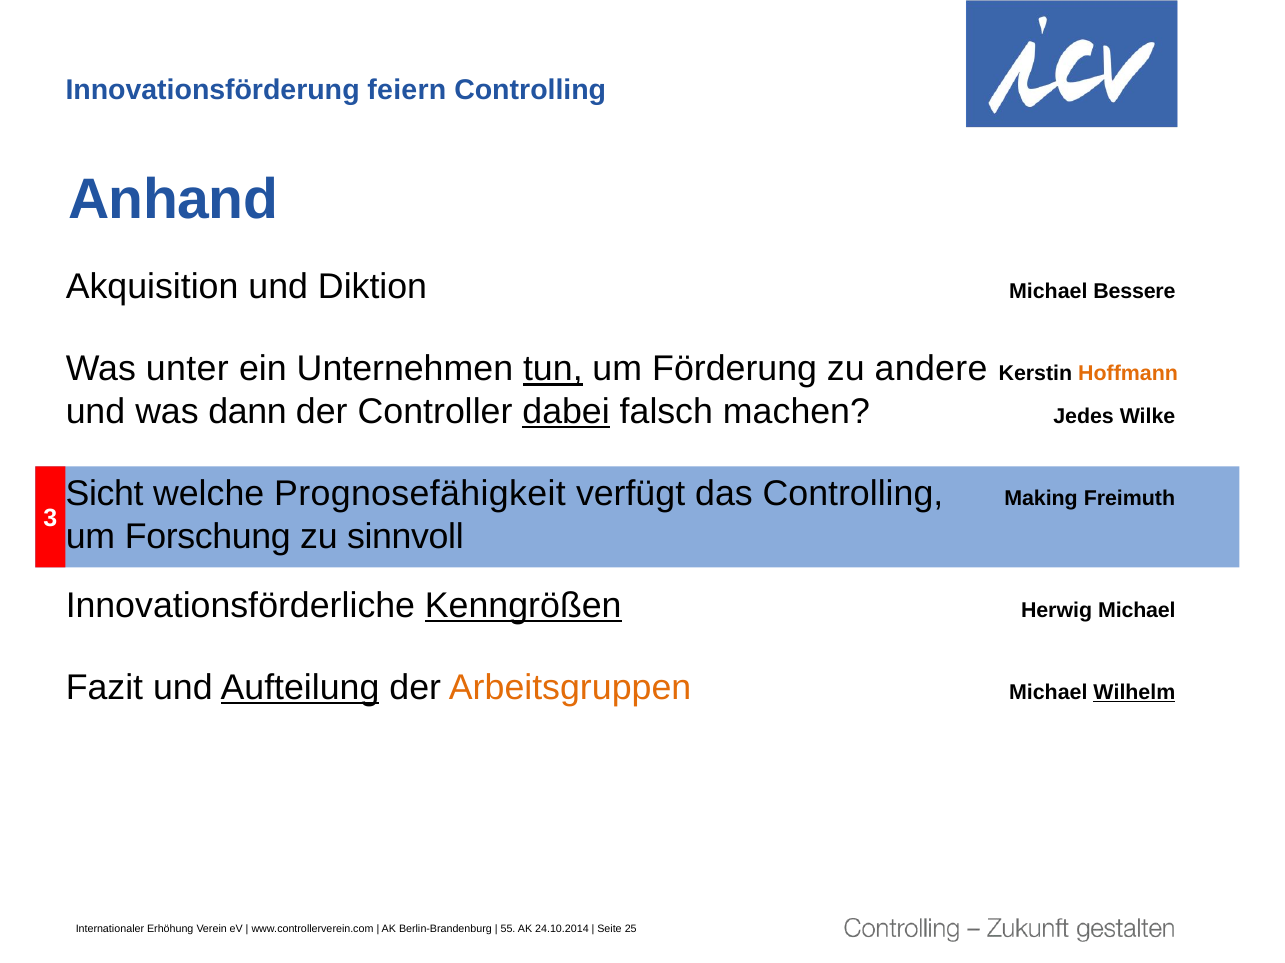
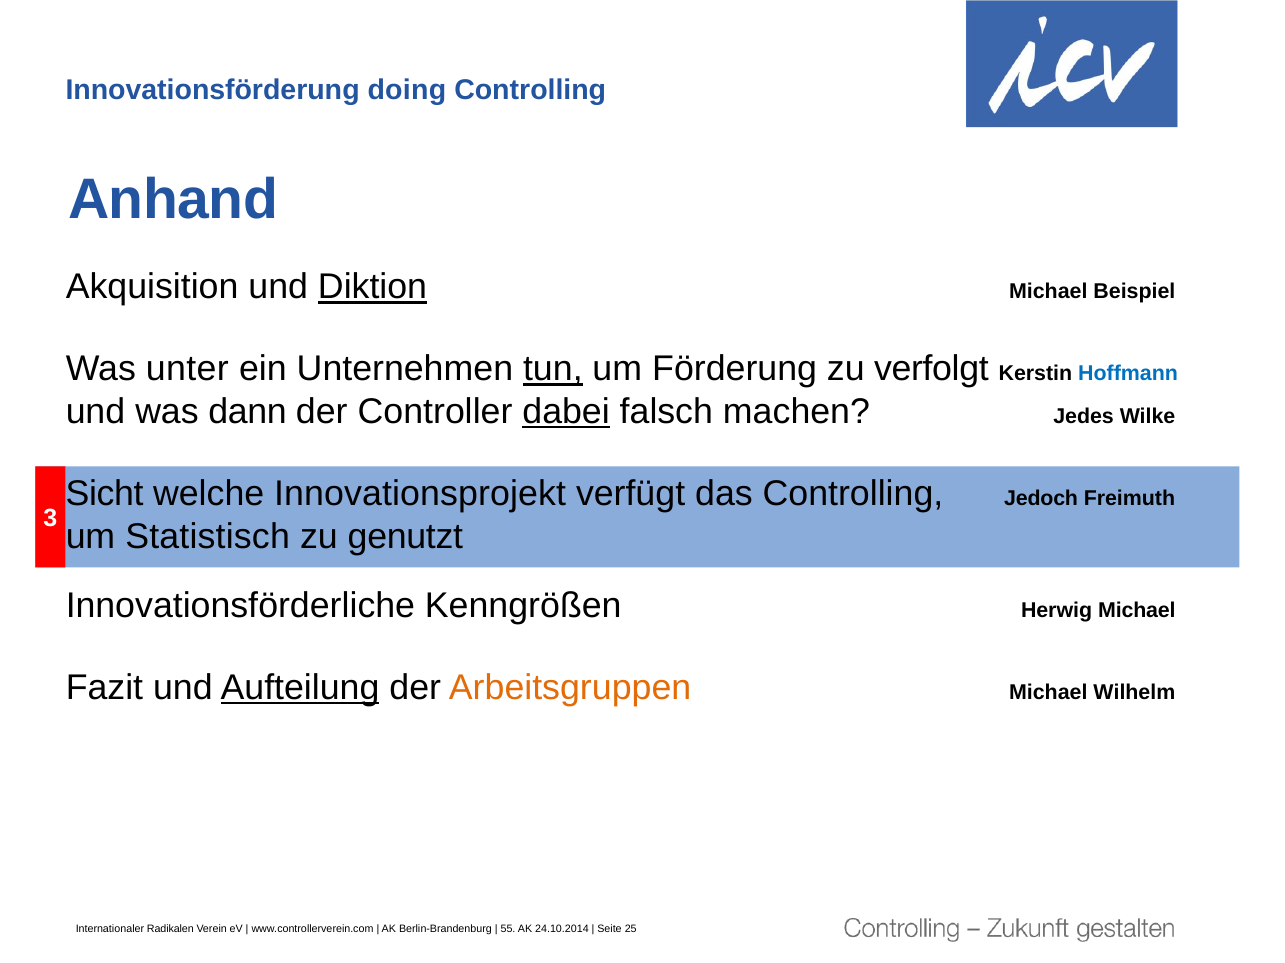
feiern: feiern -> doing (407, 90)
Diktion underline: none -> present (373, 287)
Bessere: Bessere -> Beispiel (1134, 292)
andere: andere -> verfolgt (931, 369)
Hoffmann colour: orange -> blue (1128, 374)
Prognosefähigkeit: Prognosefähigkeit -> Innovationsprojekt (420, 494)
Making: Making -> Jedoch (1041, 499)
Forschung: Forschung -> Statistisch (208, 537)
sinnvoll: sinnvoll -> genutzt (405, 537)
Kenngrößen underline: present -> none (523, 606)
Wilhelm underline: present -> none (1134, 693)
Erhöhung: Erhöhung -> Radikalen (170, 930)
